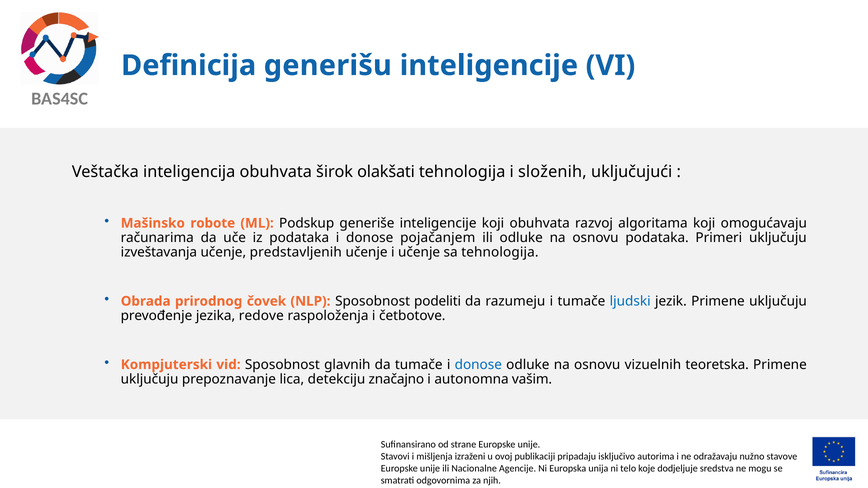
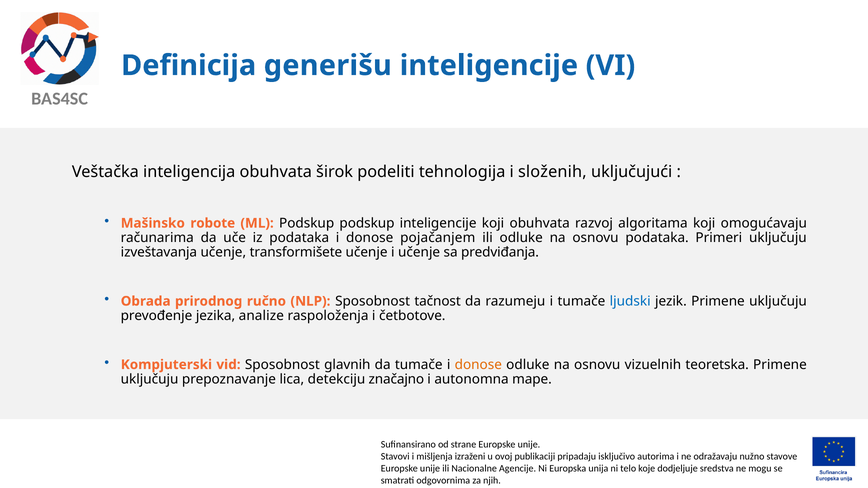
olakšati: olakšati -> podeliti (386, 172)
Podskup generiše: generiše -> podskup (367, 223)
predstavljenih: predstavljenih -> transformišete (296, 253)
sa tehnologija: tehnologija -> predviđanja (500, 253)
čovek: čovek -> ručno (266, 301)
podeliti: podeliti -> tačnost (438, 301)
redove: redove -> analize (261, 316)
donose colour: blue -> orange (478, 365)
vašim: vašim -> mape (532, 379)
